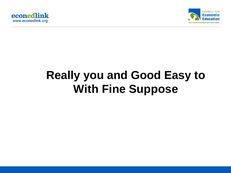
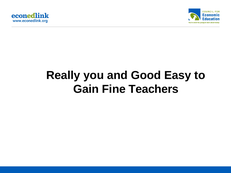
With: With -> Gain (86, 89)
Suppose: Suppose -> Teachers (154, 89)
